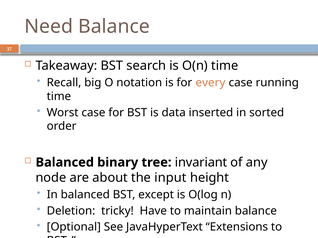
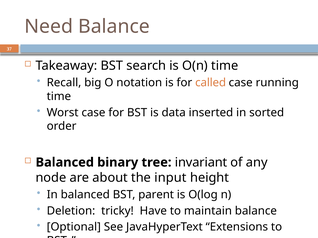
every: every -> called (211, 83)
except: except -> parent (156, 195)
